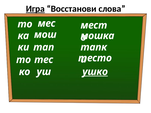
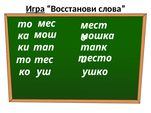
ушко underline: present -> none (95, 72)
